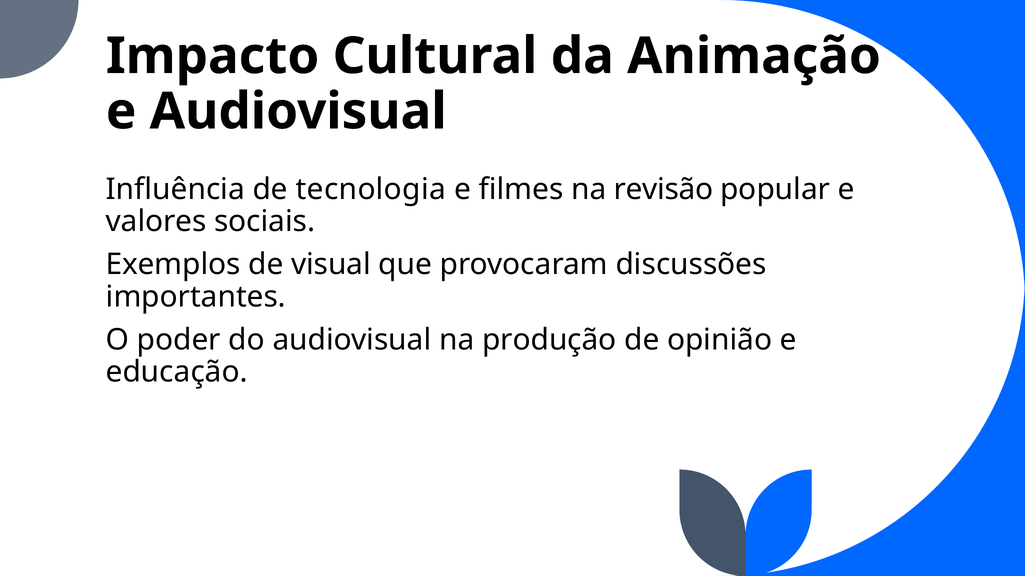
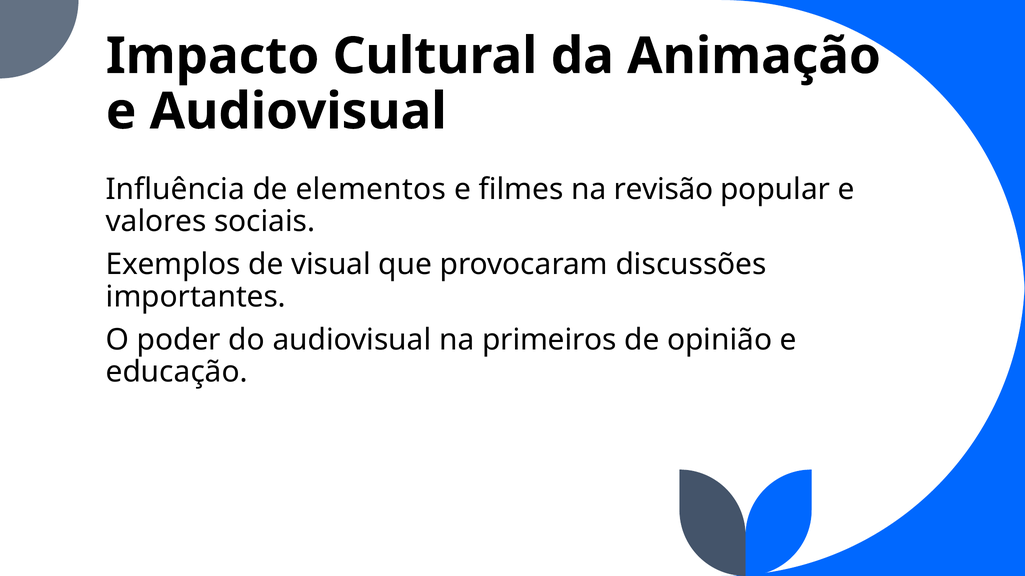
tecnologia: tecnologia -> elementos (371, 189)
produção: produção -> primeiros (549, 340)
